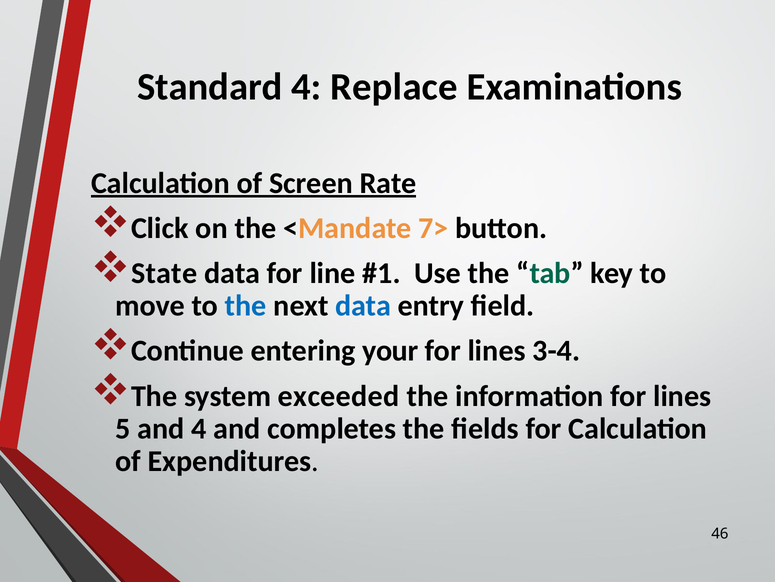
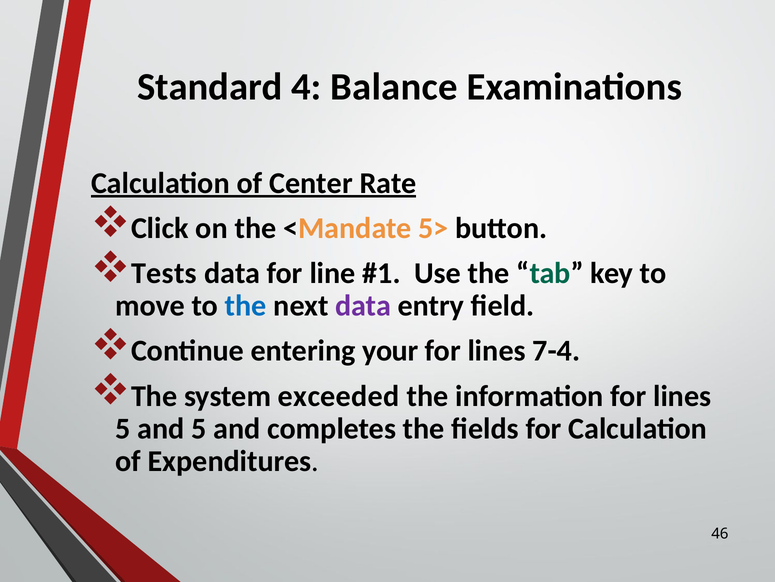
Replace: Replace -> Balance (394, 87)
Screen: Screen -> Center (311, 183)
7>: 7> -> 5> (433, 228)
State: State -> Tests (164, 273)
data colour: blue -> purple (363, 306)
3-4: 3-4 -> 7-4 (556, 351)
and 4: 4 -> 5 (199, 428)
